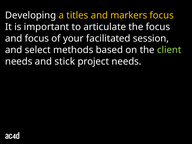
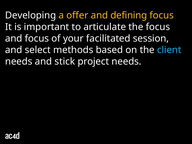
titles: titles -> offer (77, 15)
markers: markers -> defining (129, 15)
client colour: light green -> light blue (169, 50)
